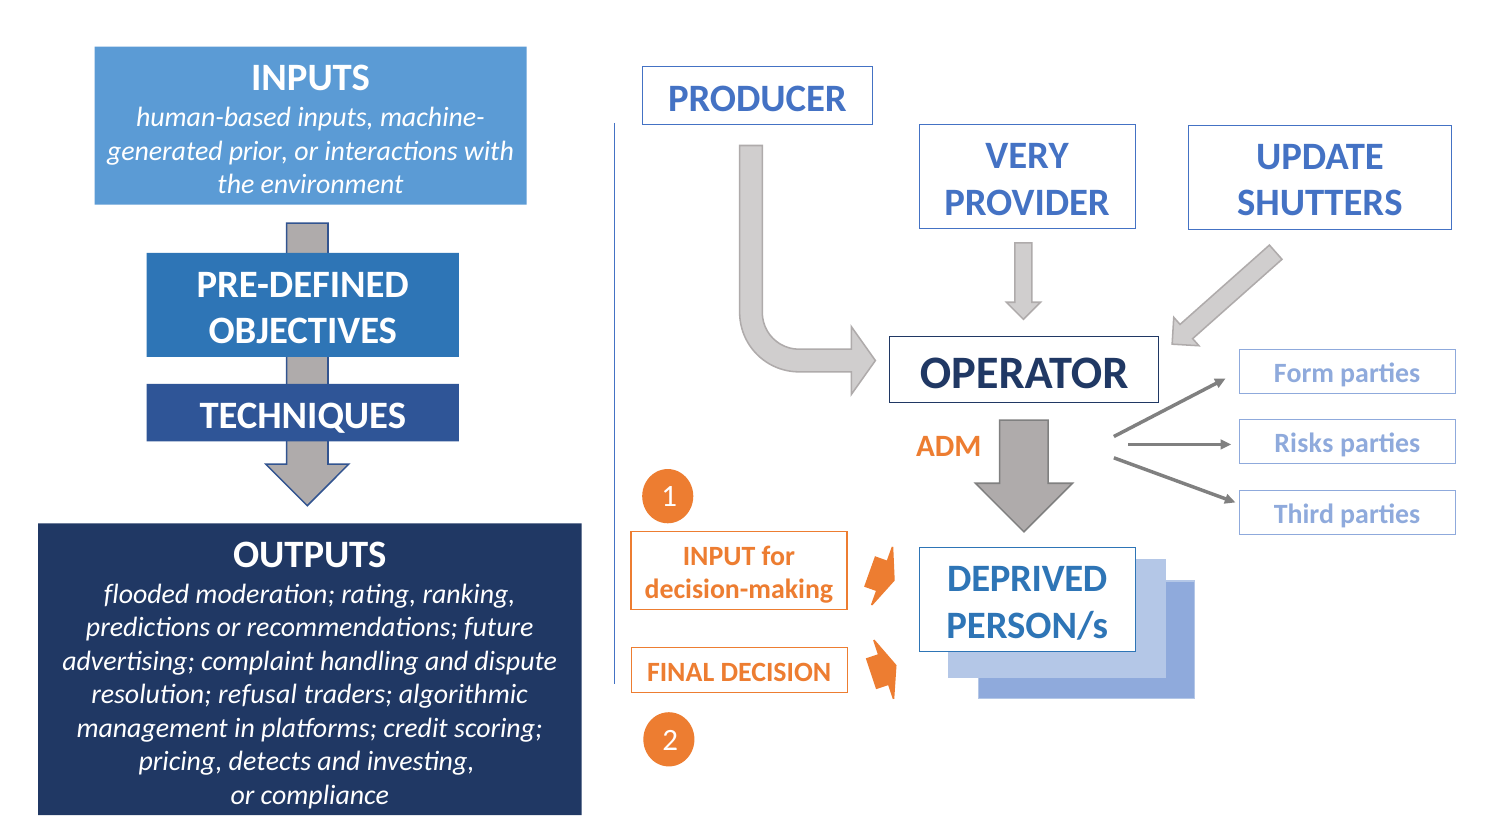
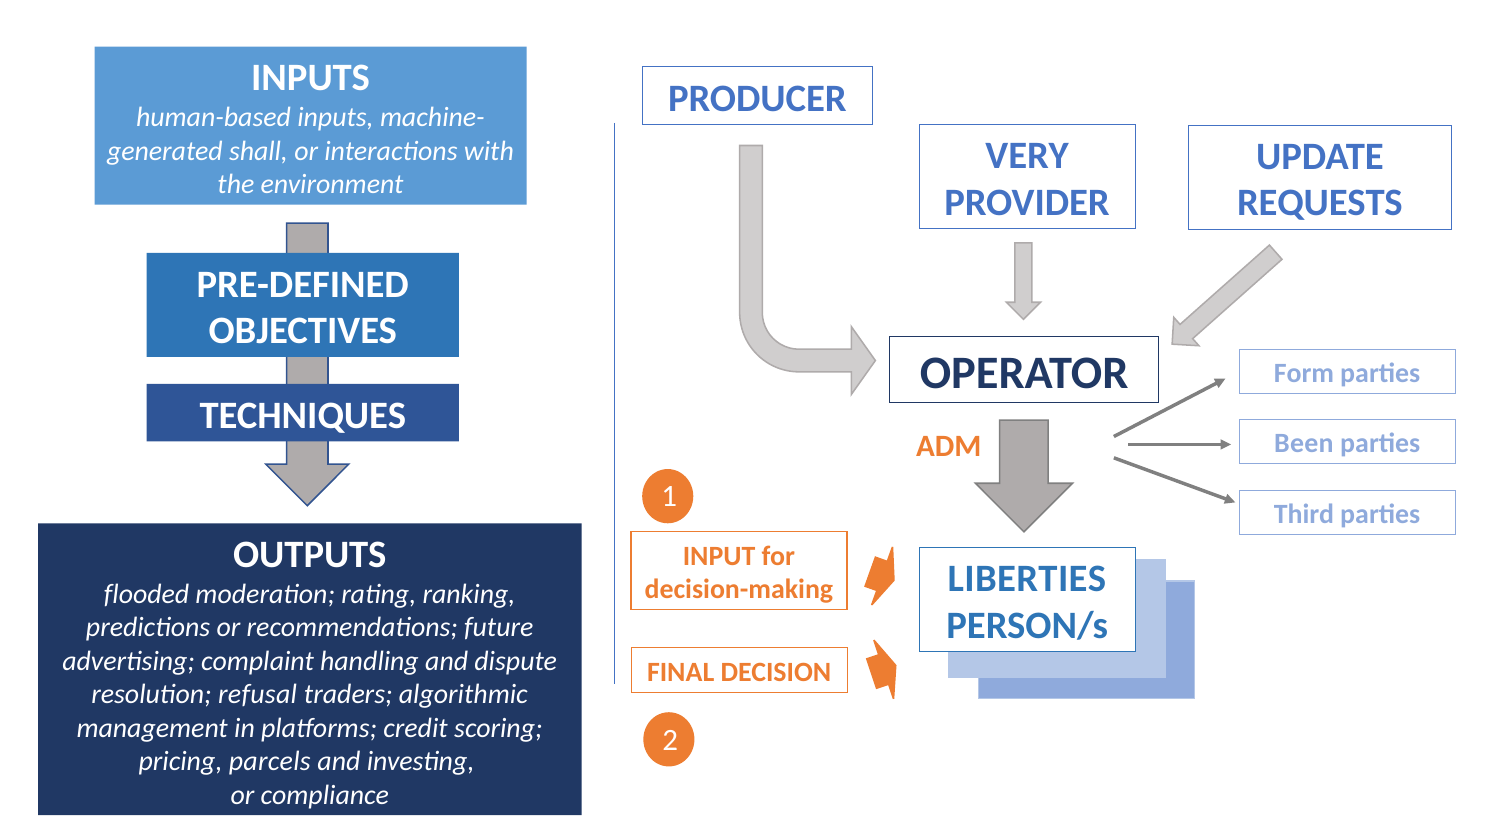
prior: prior -> shall (258, 151)
SHUTTERS: SHUTTERS -> REQUESTS (1320, 203)
Risks: Risks -> Been (1304, 443)
DEPRIVED: DEPRIVED -> LIBERTIES (1027, 579)
detects: detects -> parcels (270, 761)
